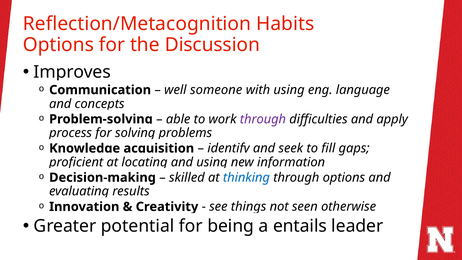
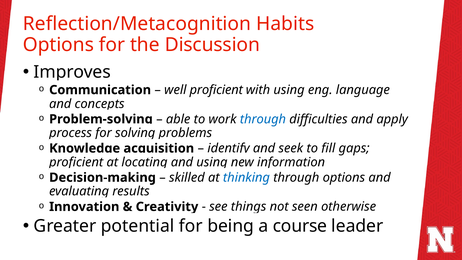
well someone: someone -> proficient (216, 90)
through colour: purple -> blue (263, 119)
entails: entails -> course (300, 226)
